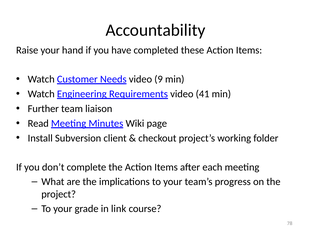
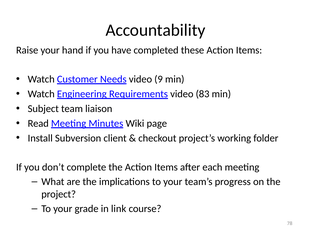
41: 41 -> 83 (203, 94)
Further: Further -> Subject (43, 108)
